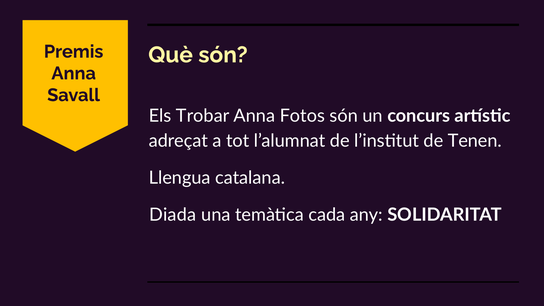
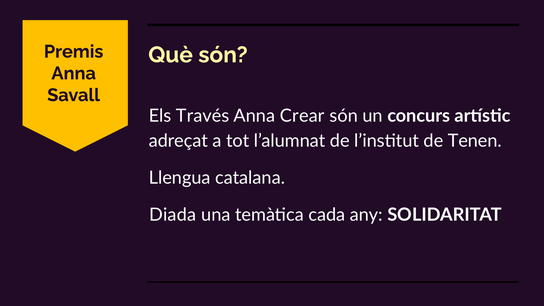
Trobar: Trobar -> Través (203, 116)
Fotos: Fotos -> Crear (302, 116)
